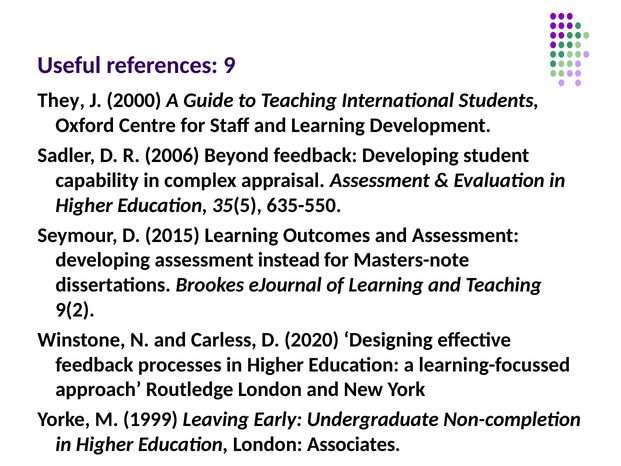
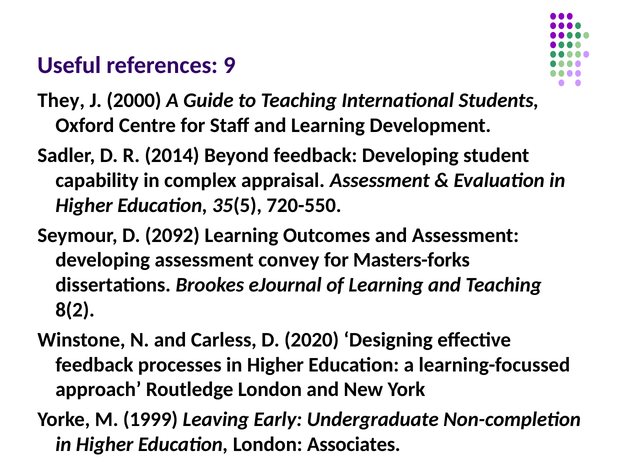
2006: 2006 -> 2014 (172, 155)
635-550: 635-550 -> 720-550 (304, 205)
2015: 2015 -> 2092 (172, 235)
instead: instead -> convey (289, 260)
Masters-note: Masters-note -> Masters-forks (411, 260)
9(2: 9(2 -> 8(2 (75, 310)
